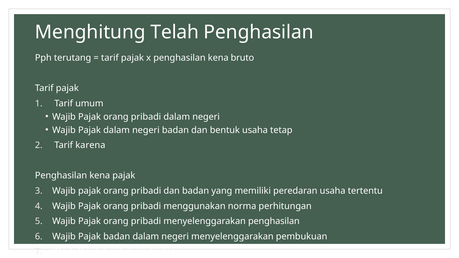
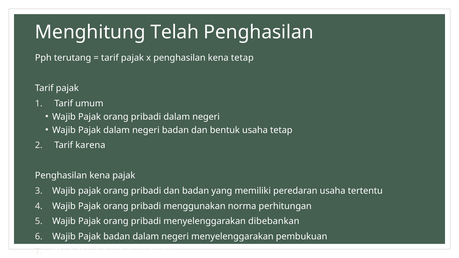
kena bruto: bruto -> tetap (242, 58)
menyelenggarakan penghasilan: penghasilan -> dibebankan (274, 221)
